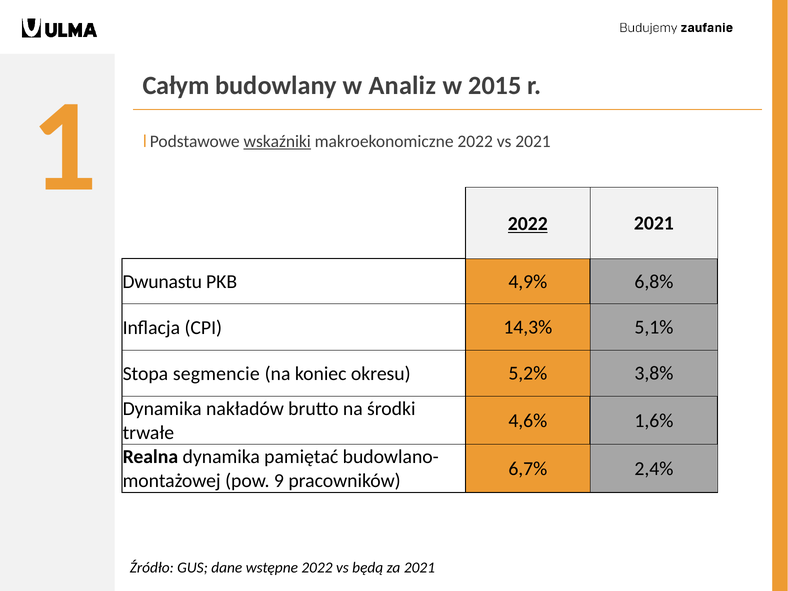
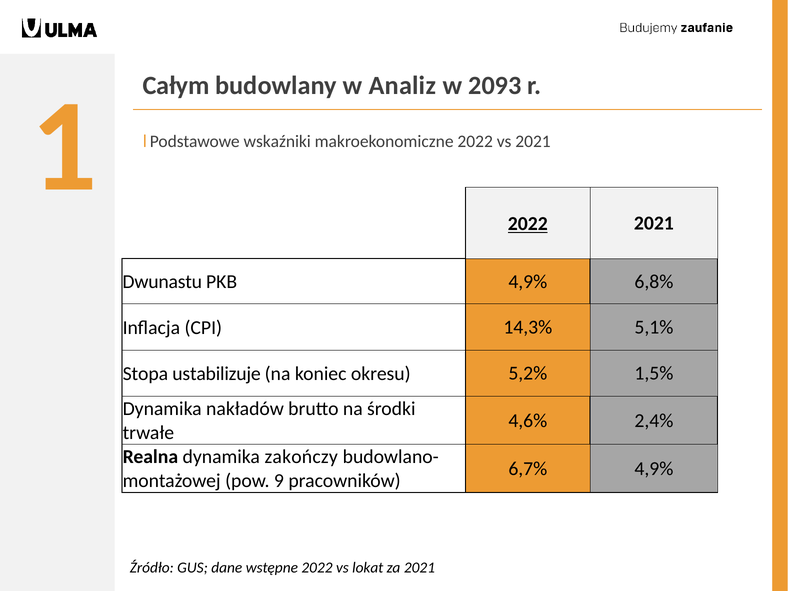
2015: 2015 -> 2093 (495, 86)
wskaźniki underline: present -> none (277, 142)
segmencie: segmencie -> ustabilizuje (217, 374)
3,8%: 3,8% -> 1,5% (654, 373)
1,6%: 1,6% -> 2,4% (654, 421)
pamiętać: pamiętać -> zakończy (301, 457)
6,7% 2,4%: 2,4% -> 4,9% (654, 469)
będą: będą -> lokat (368, 567)
